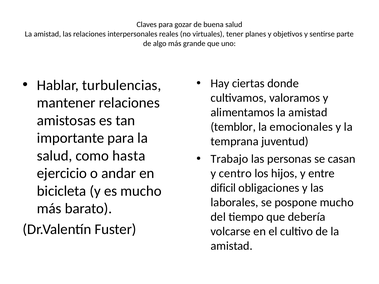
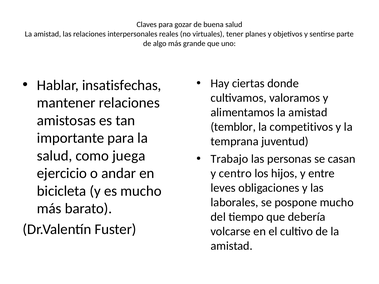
turbulencias: turbulencias -> insatisfechas (122, 85)
emocionales: emocionales -> competitivos (301, 127)
hasta: hasta -> juega (129, 156)
dificil: dificil -> leves (223, 188)
